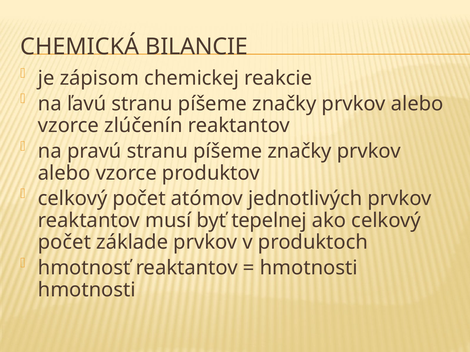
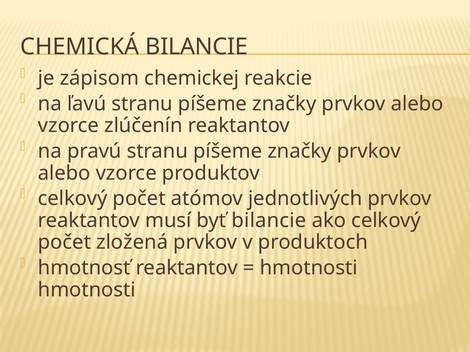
byť tepelnej: tepelnej -> bilancie (269, 221)
základe: základe -> zložená (132, 243)
